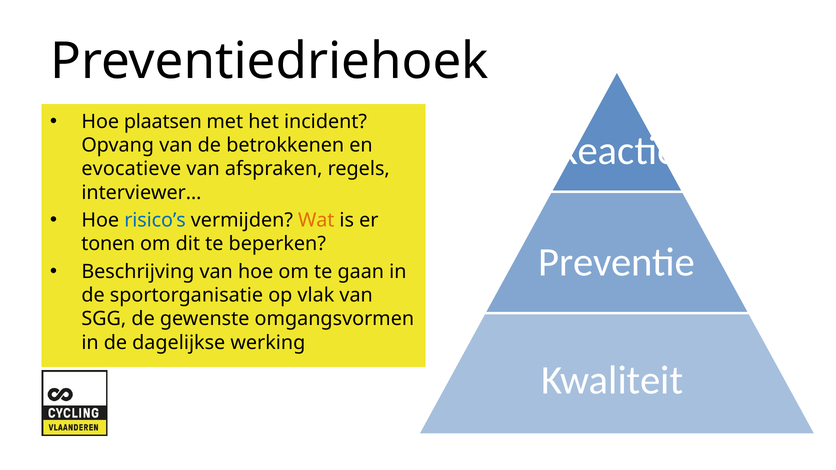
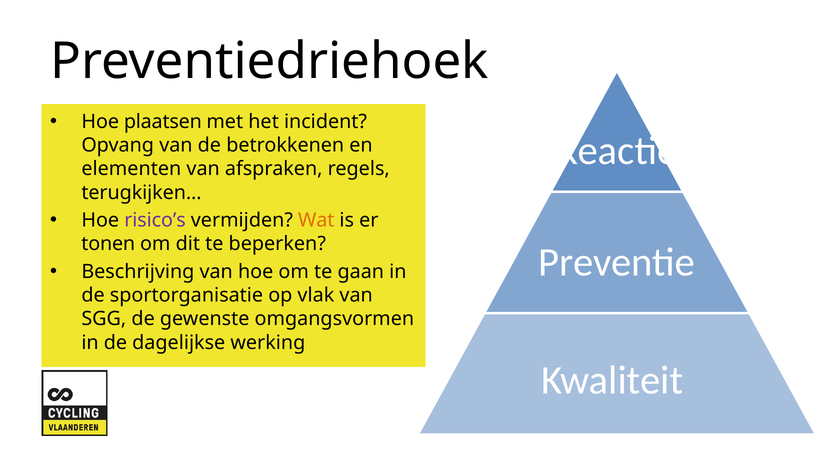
evocatieve: evocatieve -> elementen (131, 169)
interviewer…: interviewer… -> terugkijken… (141, 193)
risico’s colour: blue -> purple (155, 220)
